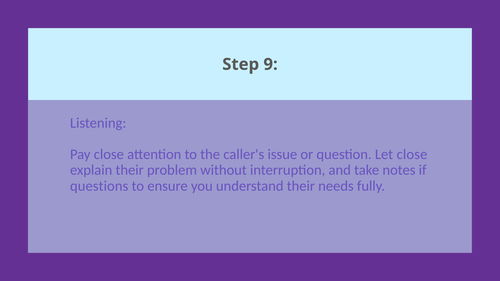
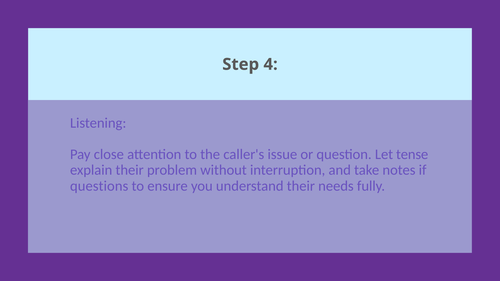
9: 9 -> 4 (271, 64)
Let close: close -> tense (412, 155)
